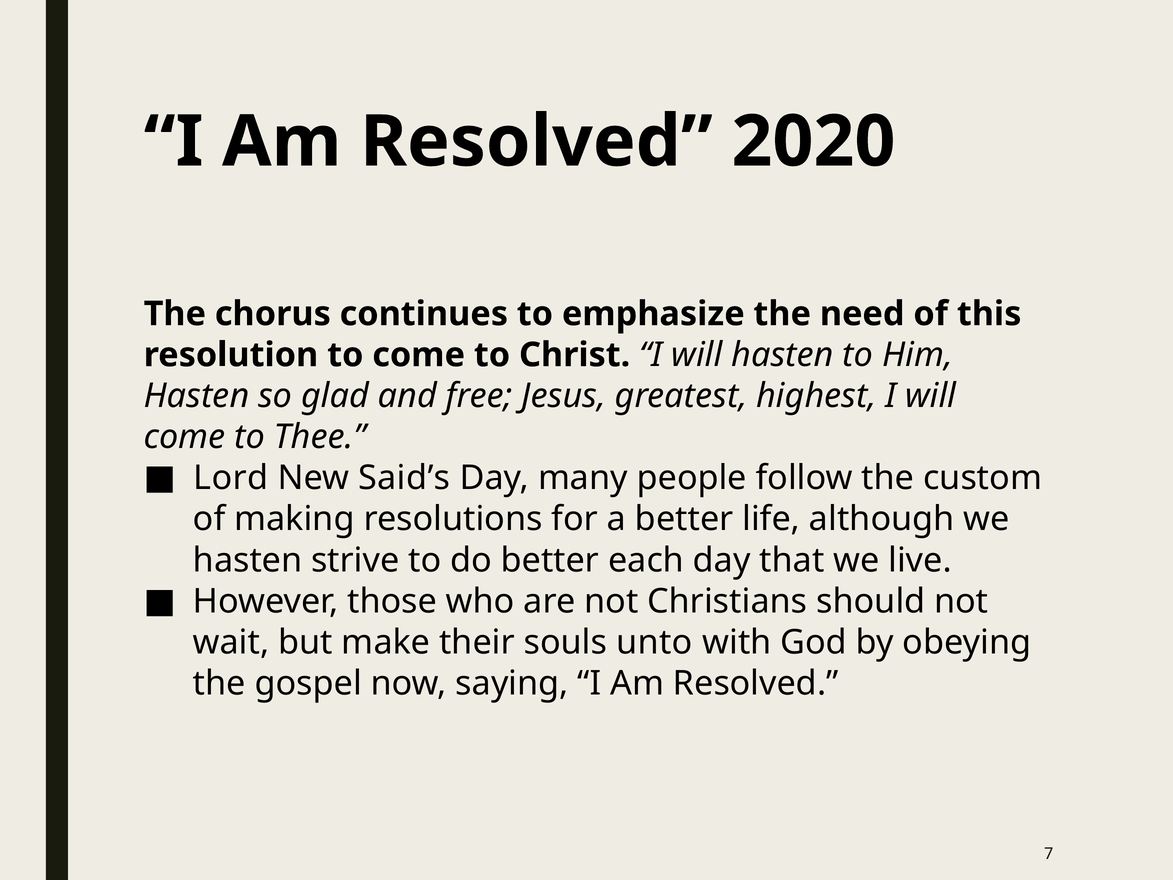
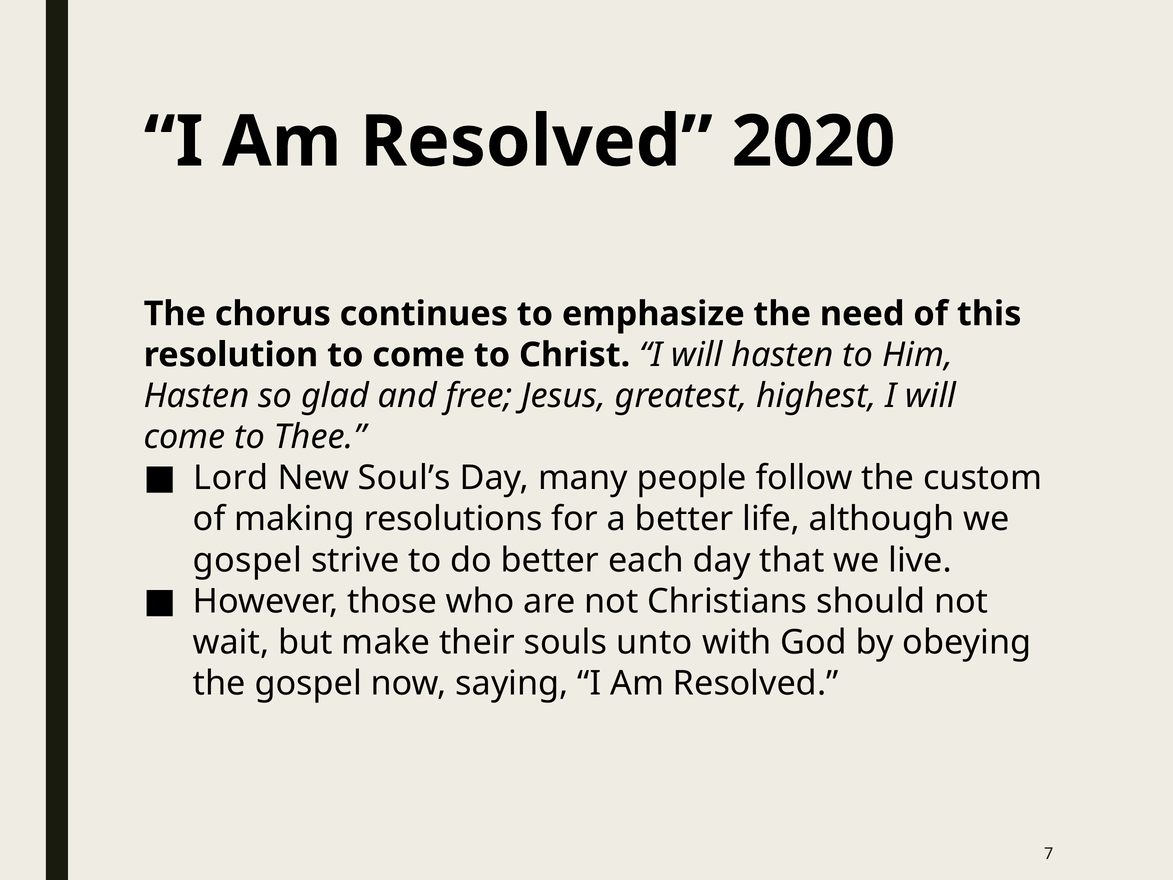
Said’s: Said’s -> Soul’s (404, 478)
hasten: hasten -> gospel (247, 560)
